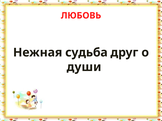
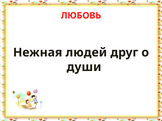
судьба: судьба -> людей (86, 53)
